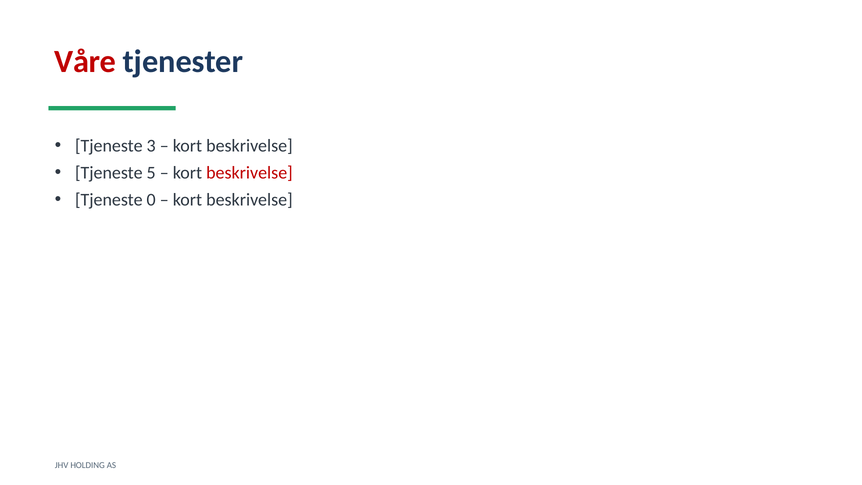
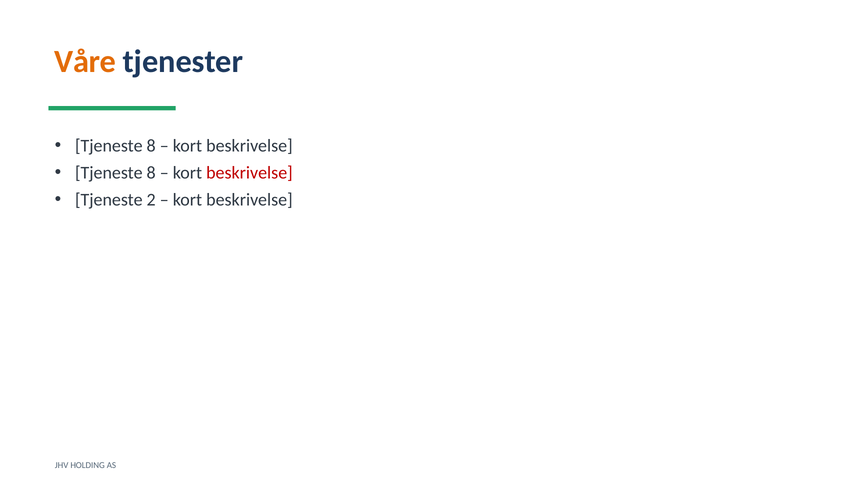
Våre colour: red -> orange (85, 62)
3: 3 -> 8 (151, 146)
5: 5 -> 8 (151, 173)
0: 0 -> 2 (151, 200)
